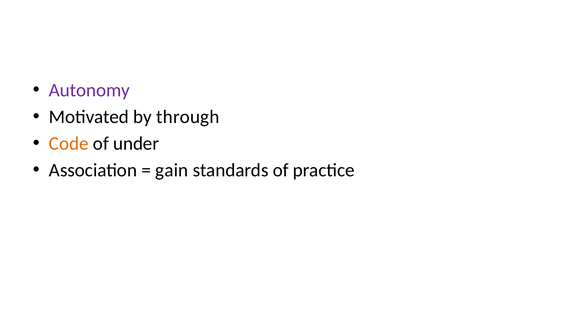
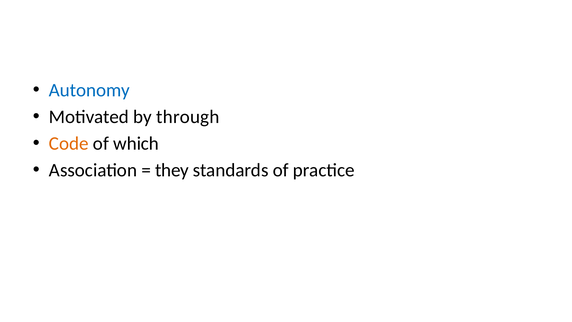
Autonomy colour: purple -> blue (89, 90)
under: under -> which (136, 143)
gain: gain -> they (172, 170)
